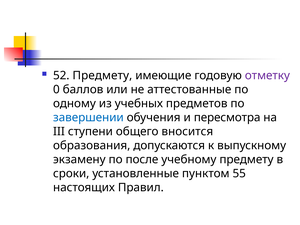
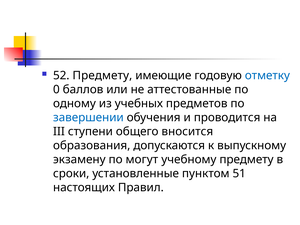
отметку colour: purple -> blue (267, 76)
пересмотра: пересмотра -> проводится (227, 118)
после: после -> могут (142, 160)
55: 55 -> 51 (239, 174)
